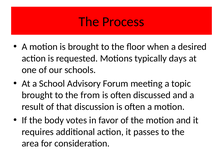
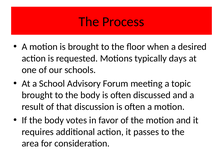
to the from: from -> body (90, 95)
